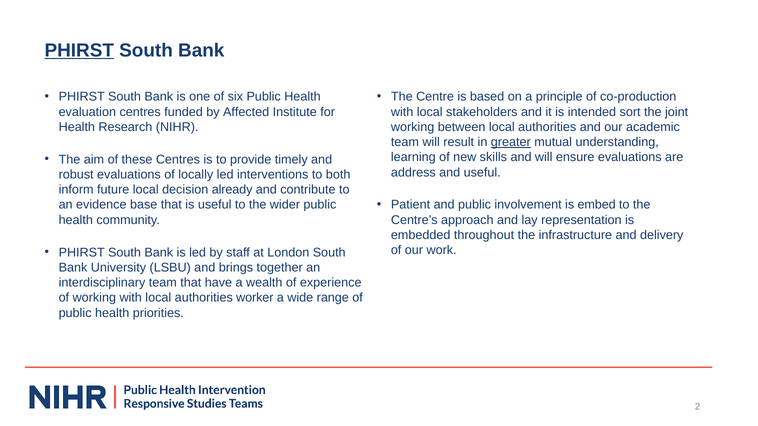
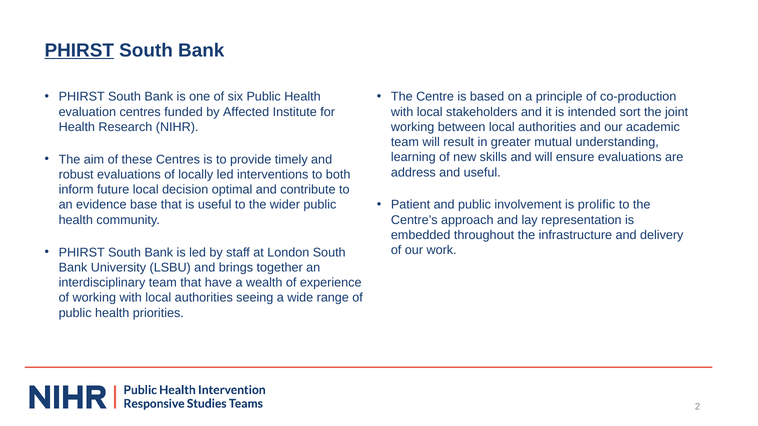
greater underline: present -> none (511, 142)
already: already -> optimal (232, 190)
embed: embed -> prolific (596, 205)
worker: worker -> seeing (255, 298)
